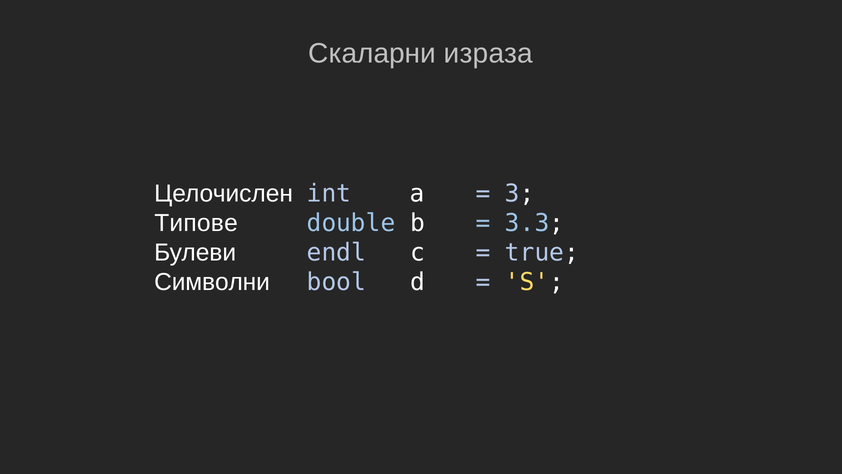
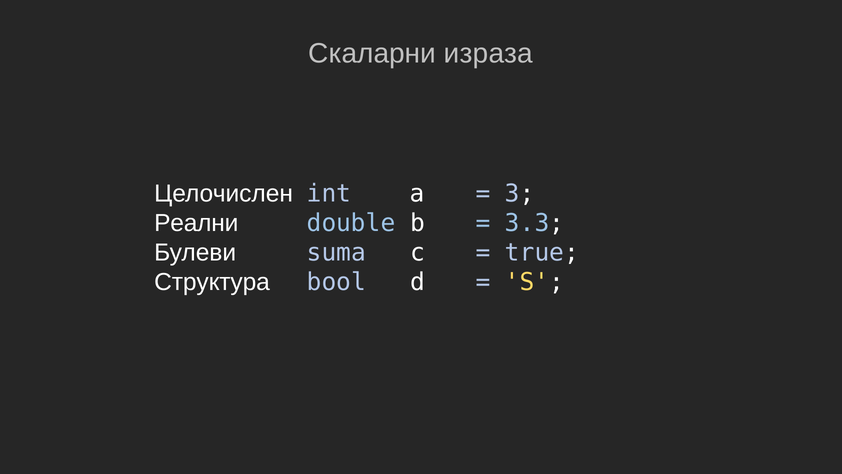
Типове: Типове -> Реални (196, 223)
endl: endl -> suma (336, 253)
Символни: Символни -> Структура (212, 282)
